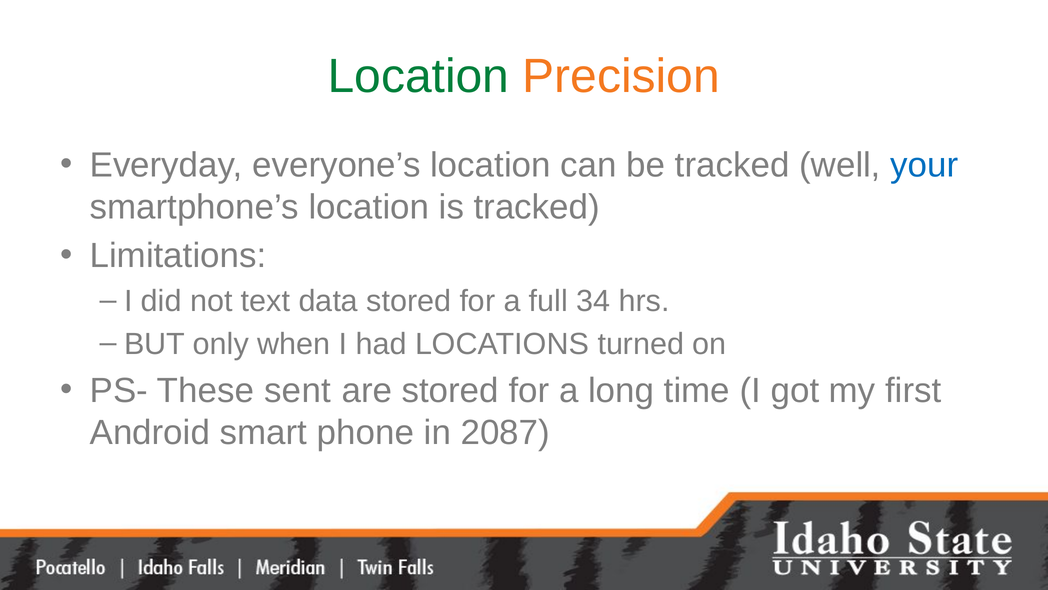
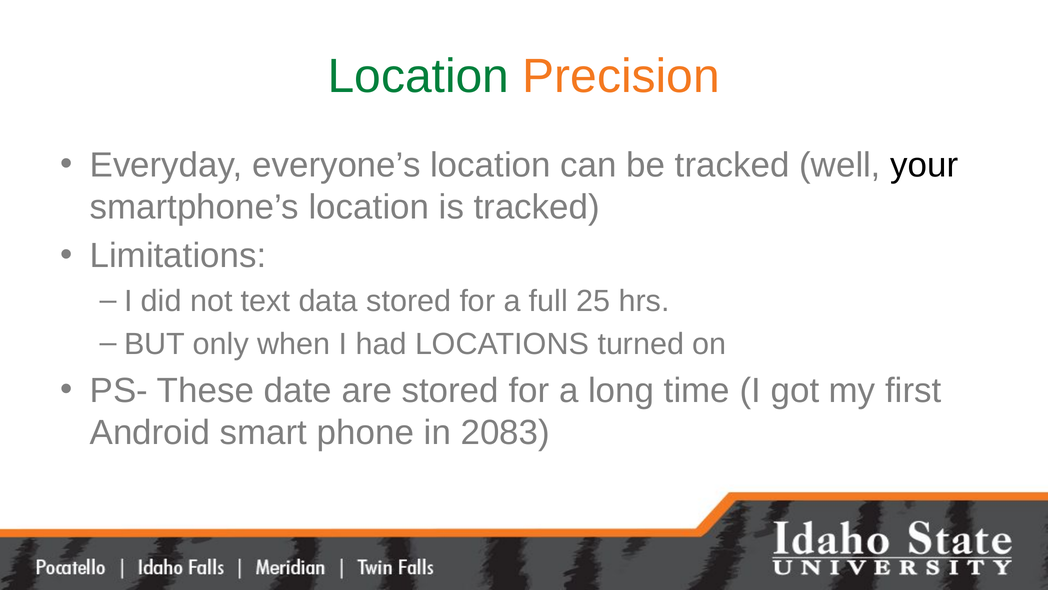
your colour: blue -> black (924, 165)
34: 34 -> 25 (593, 301)
sent: sent -> date (298, 390)
2087: 2087 -> 2083 (505, 432)
